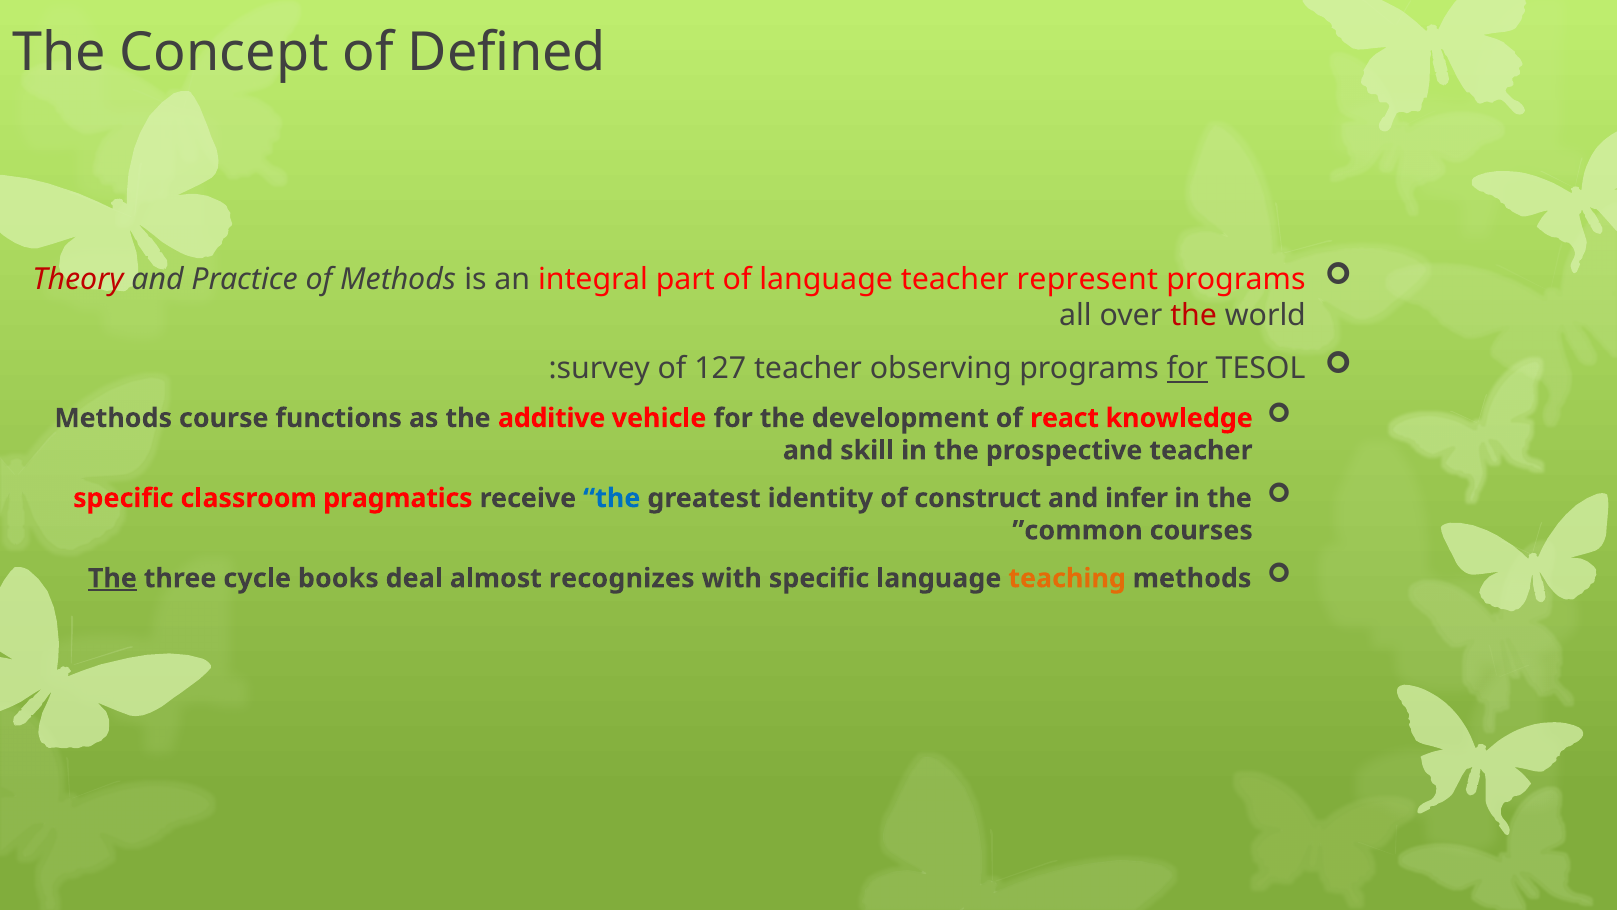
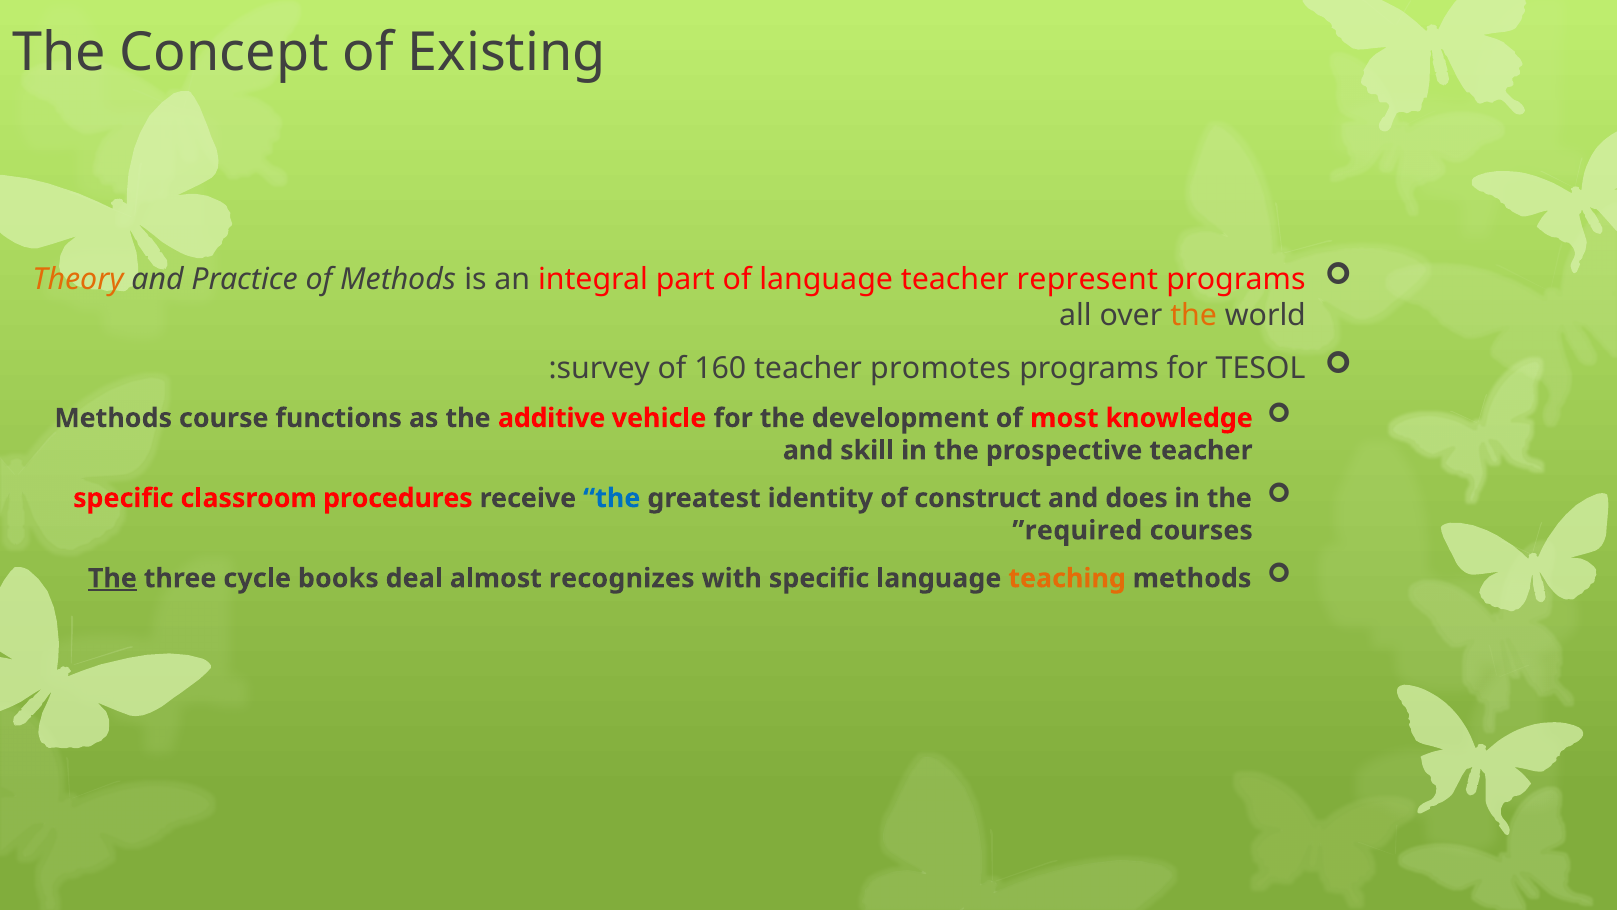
Defined: Defined -> Existing (507, 52)
Theory colour: red -> orange (78, 279)
the colour: red -> orange (1194, 316)
127: 127 -> 160 (720, 368)
observing: observing -> promotes (941, 368)
for underline: present -> none (1187, 368)
react: react -> most (1064, 418)
pragmatics: pragmatics -> procedures (398, 498)
infer: infer -> does (1137, 498)
common: common -> required (1083, 530)
